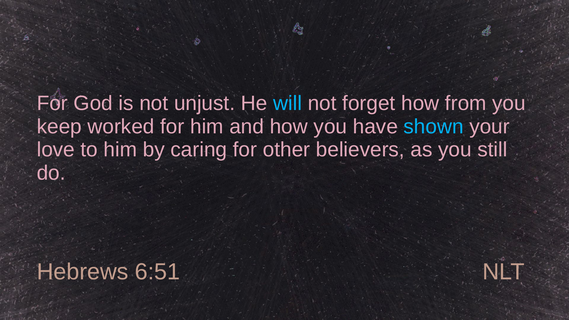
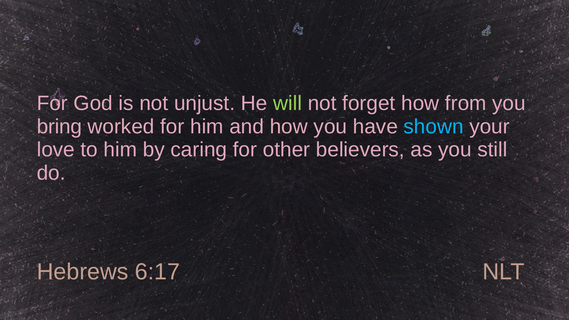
will colour: light blue -> light green (288, 103)
keep: keep -> bring (59, 127)
6:51: 6:51 -> 6:17 (158, 272)
